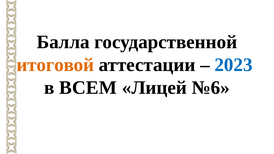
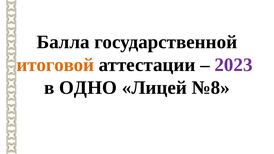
2023 colour: blue -> purple (234, 65)
ВСЕМ: ВСЕМ -> ОДНО (88, 88)
№6: №6 -> №8 (211, 88)
